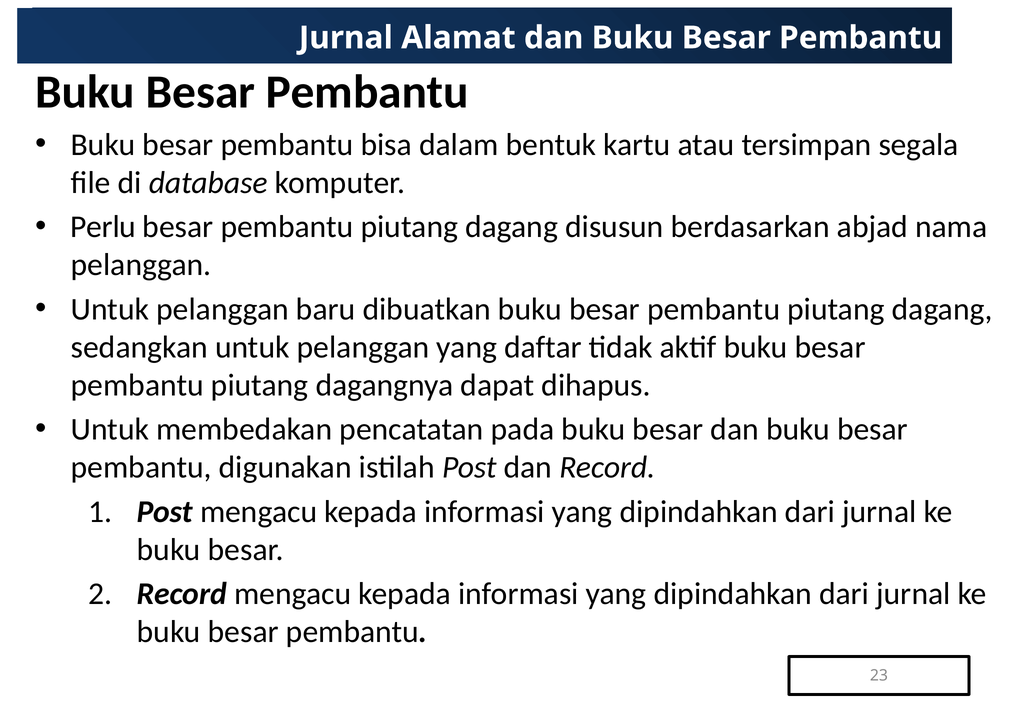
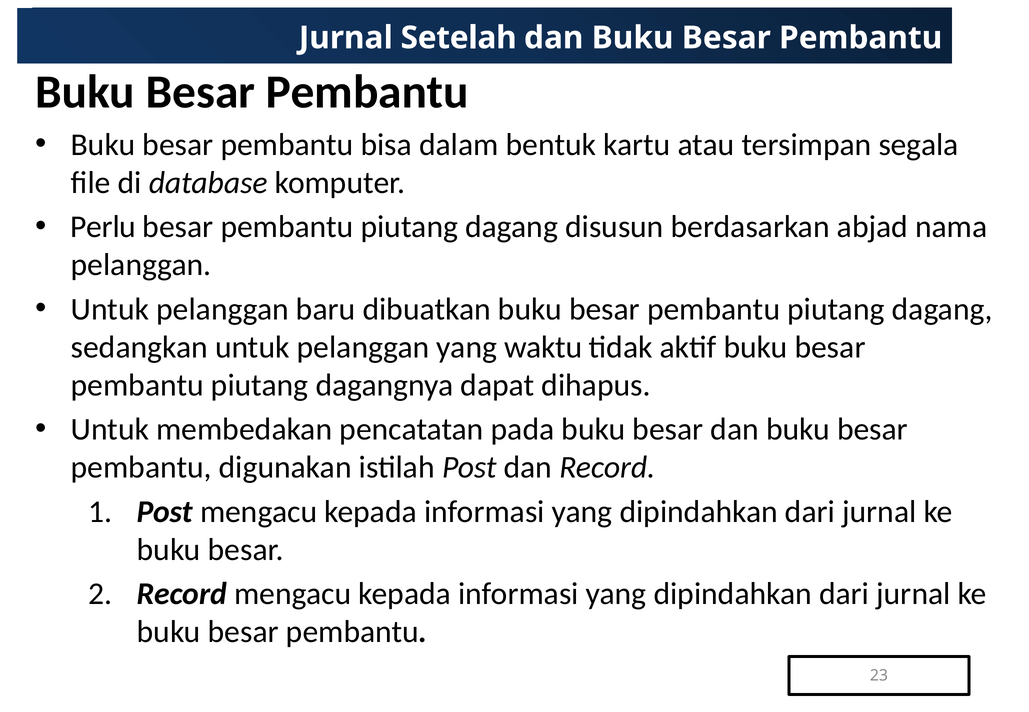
Alamat: Alamat -> Setelah (459, 38)
daftar: daftar -> waktu (543, 347)
